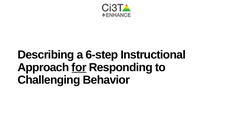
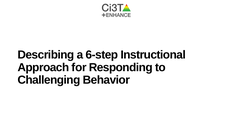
for underline: present -> none (79, 67)
